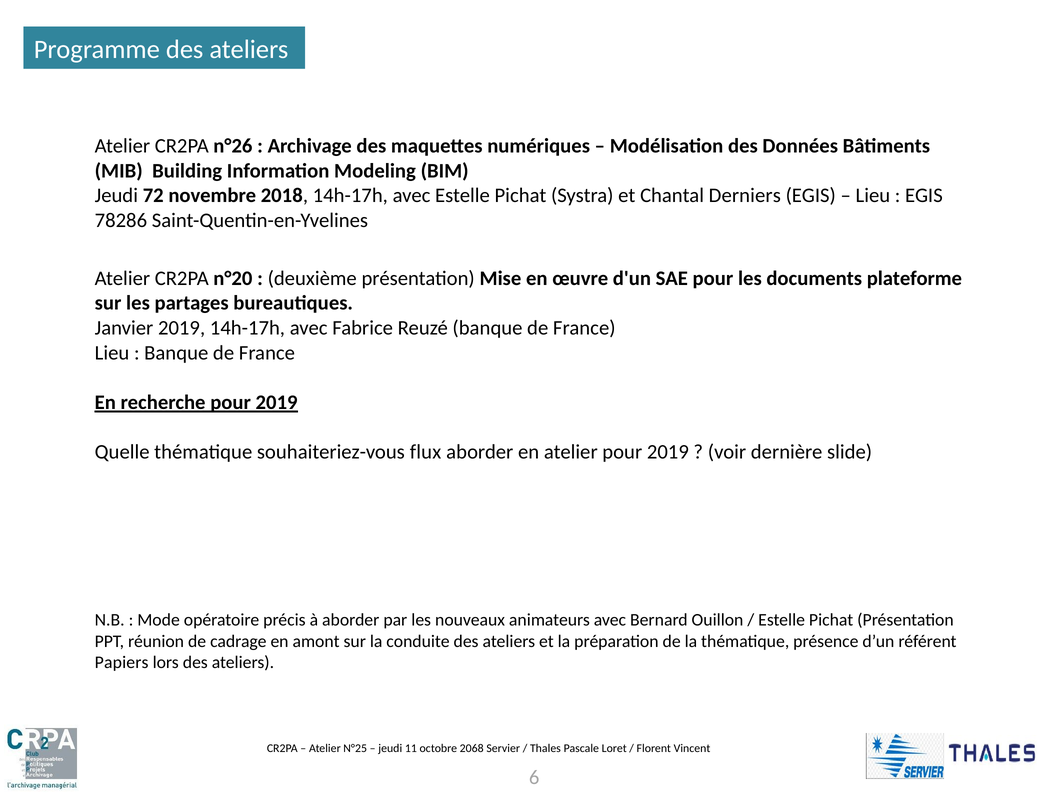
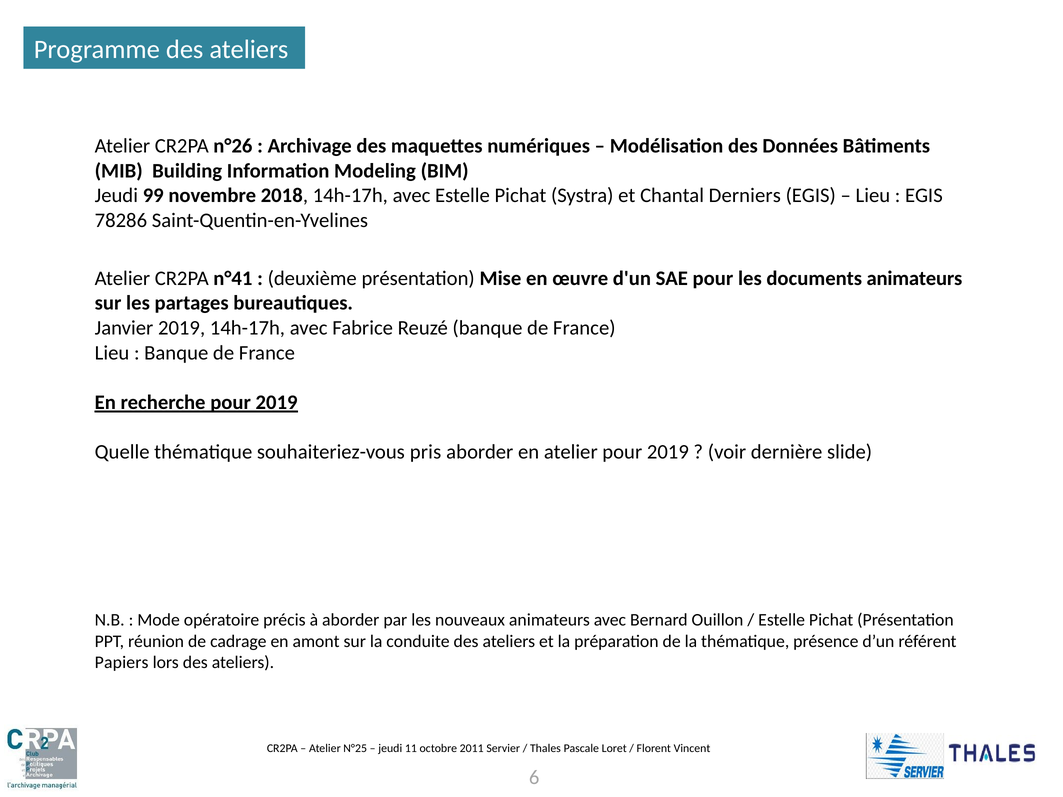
72: 72 -> 99 (153, 196)
n°20: n°20 -> n°41 (233, 278)
documents plateforme: plateforme -> animateurs (914, 278)
flux: flux -> pris (426, 452)
2068: 2068 -> 2011 (472, 749)
